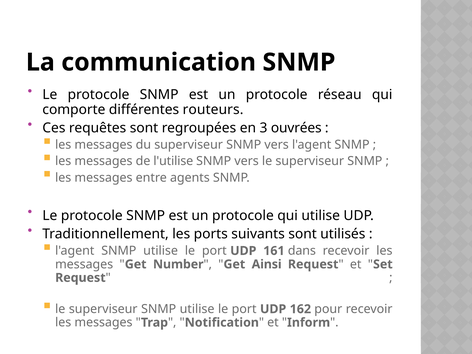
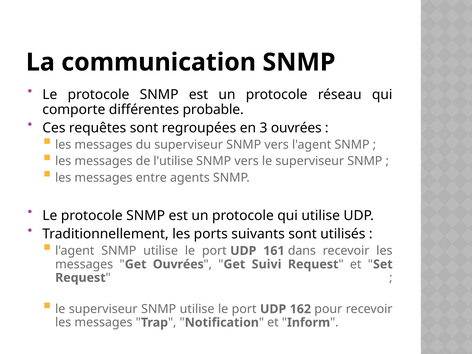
routeurs: routeurs -> probable (213, 109)
Get Number: Number -> Ouvrées (178, 264)
Ainsi: Ainsi -> Suivi (267, 264)
